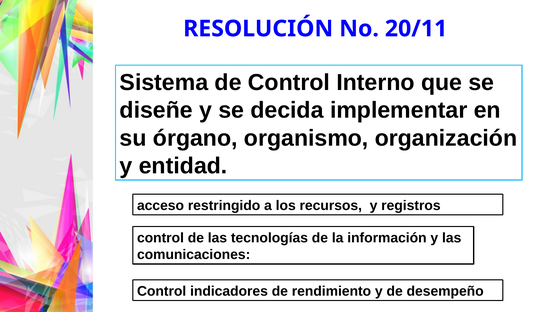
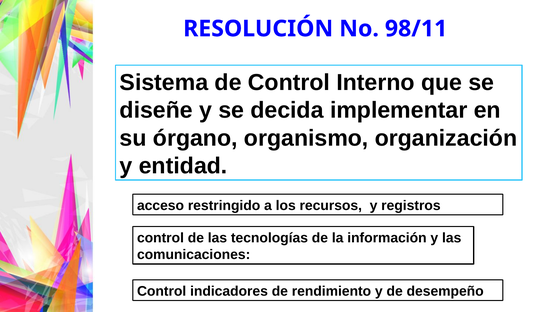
20/11: 20/11 -> 98/11 (416, 29)
